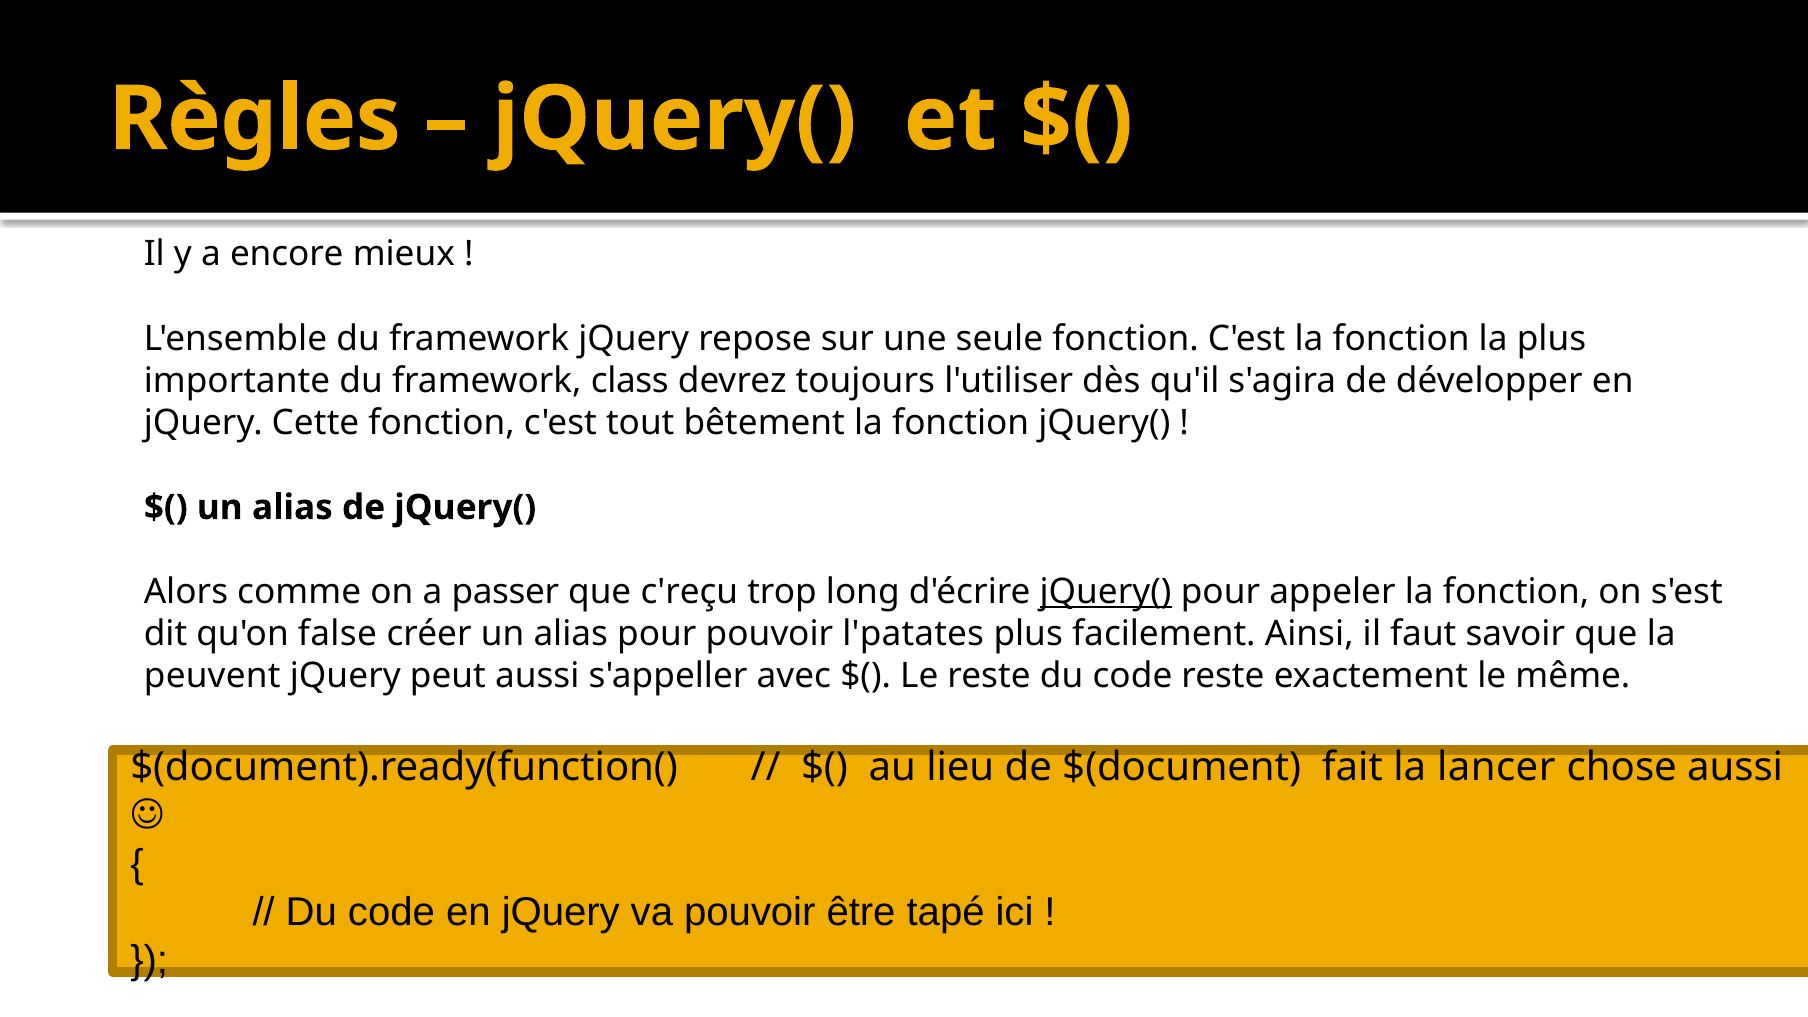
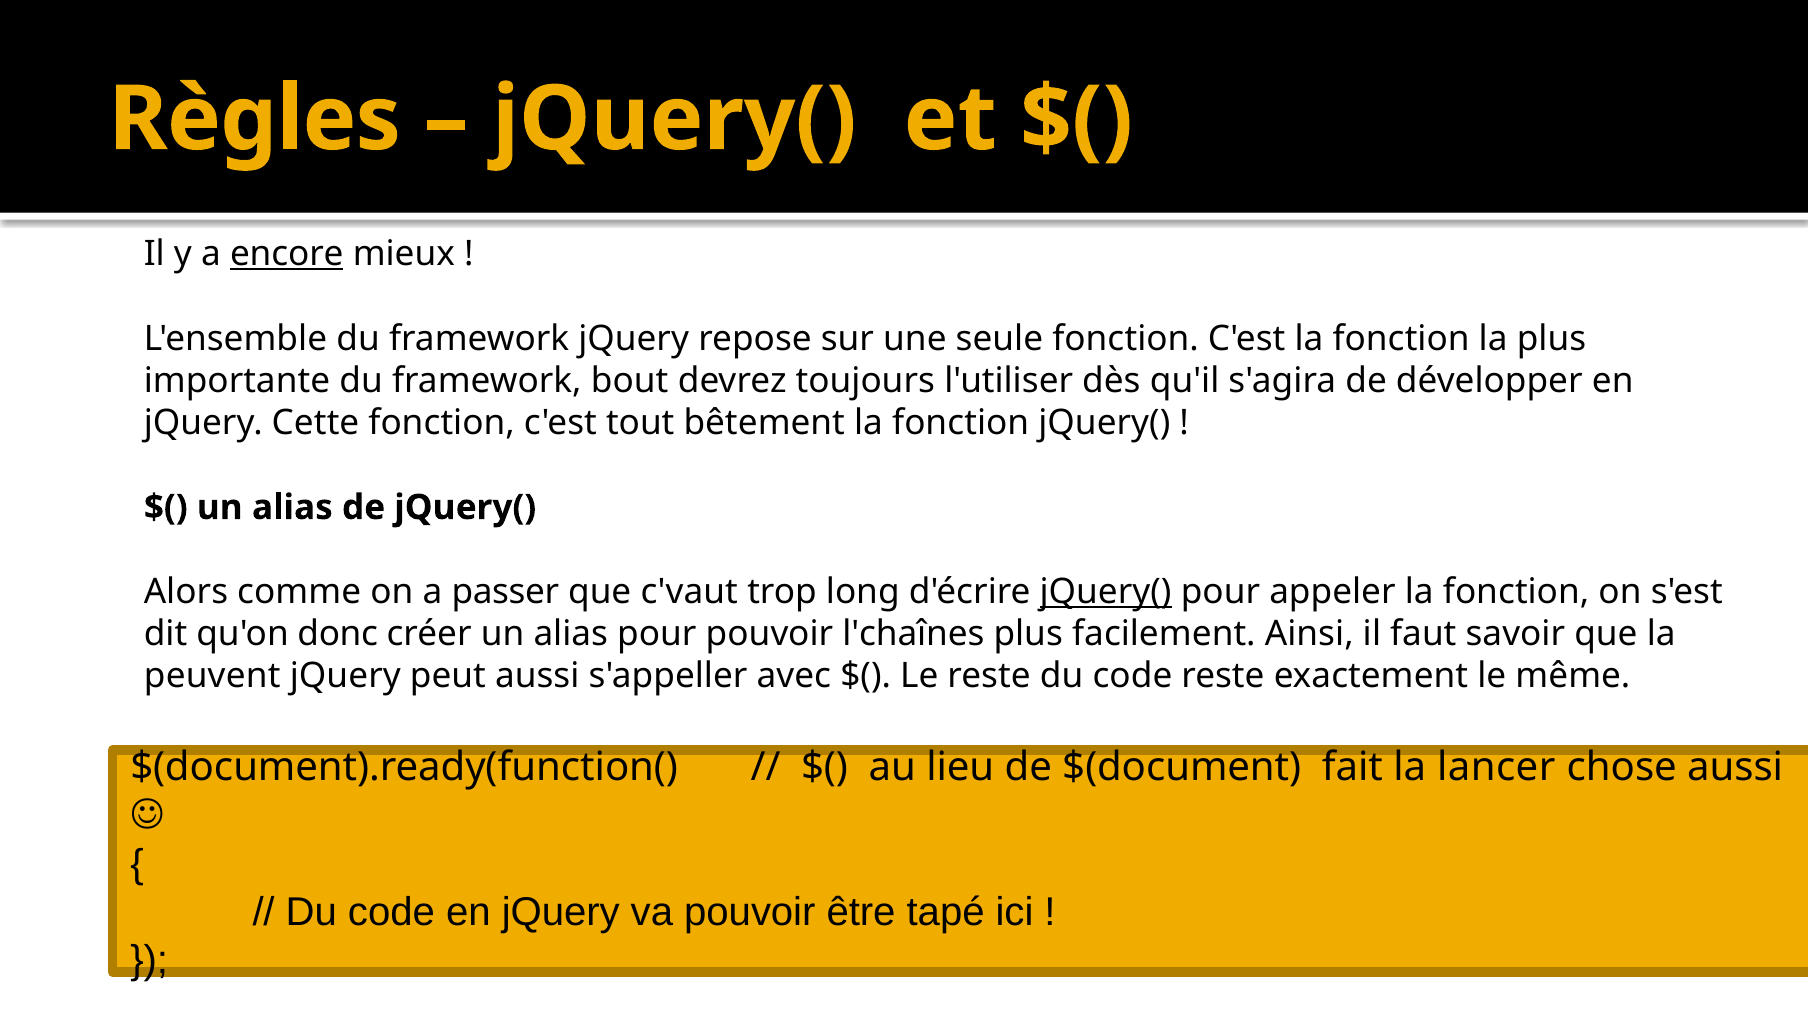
encore underline: none -> present (287, 254)
class: class -> bout (630, 381)
c'reçu: c'reçu -> c'vaut (689, 592)
false: false -> donc (338, 634)
l'patates: l'patates -> l'chaînes (913, 634)
